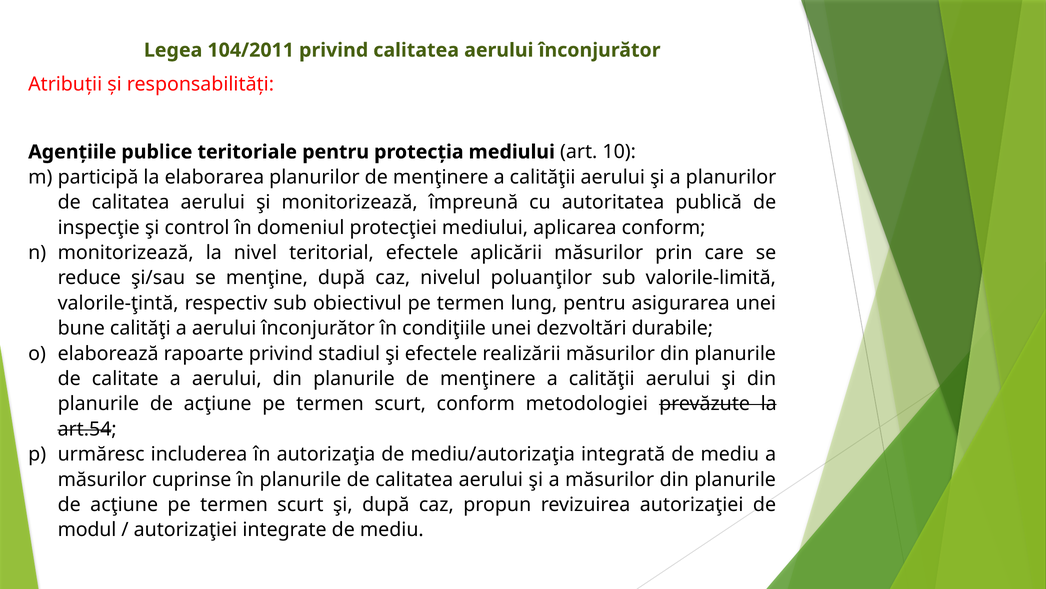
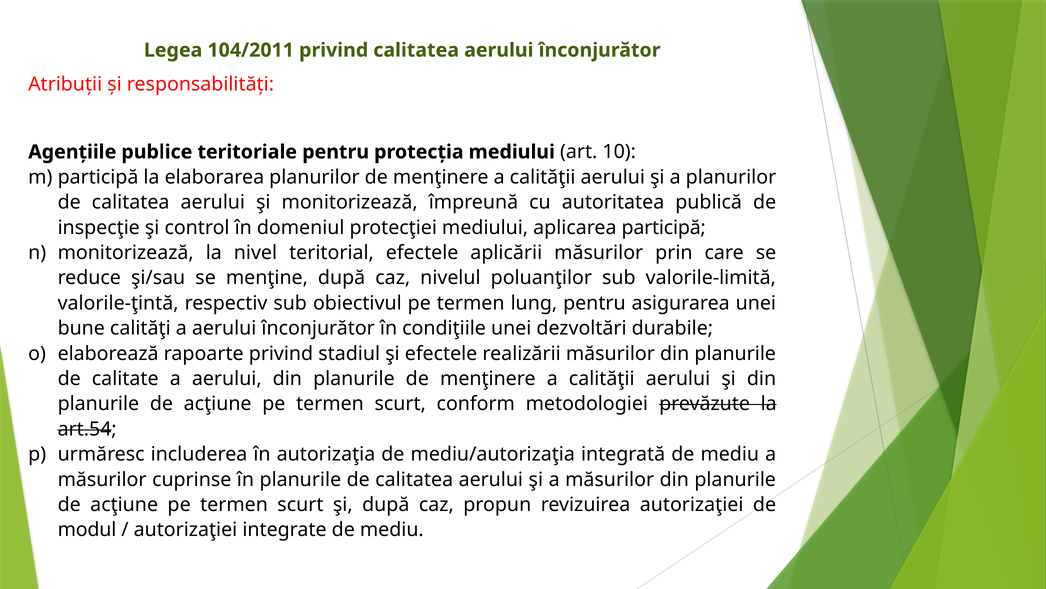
aplicarea conform: conform -> participă (664, 227)
